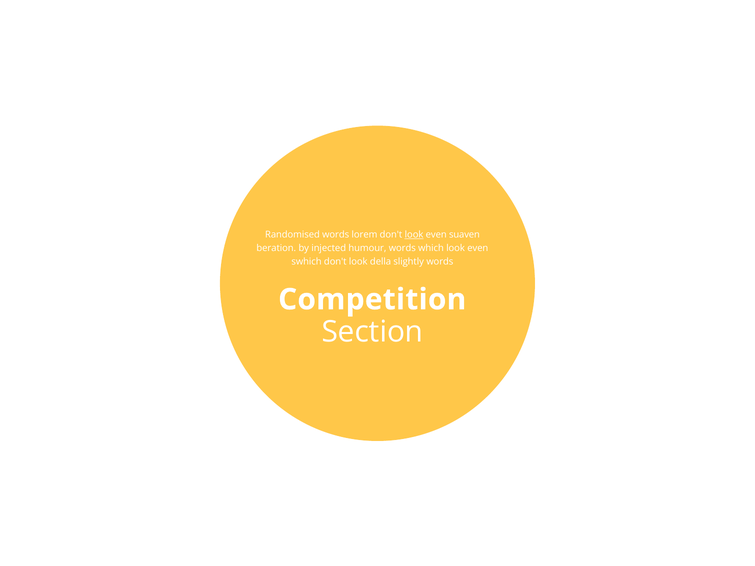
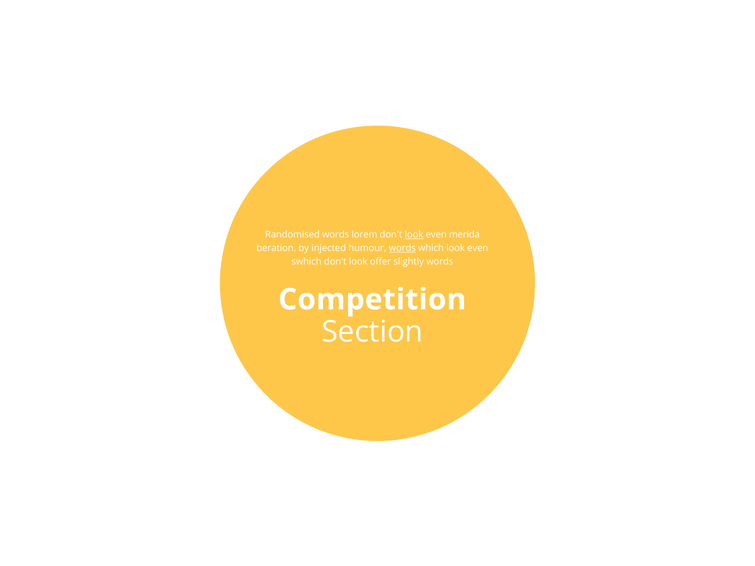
suaven: suaven -> merida (464, 235)
words underline: none -> present (402, 248)
della: della -> offer (381, 262)
